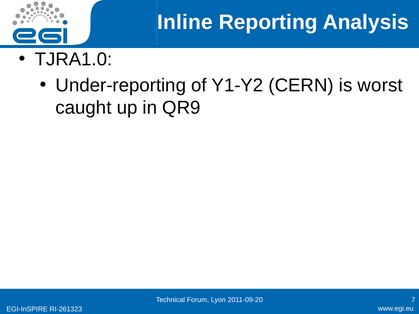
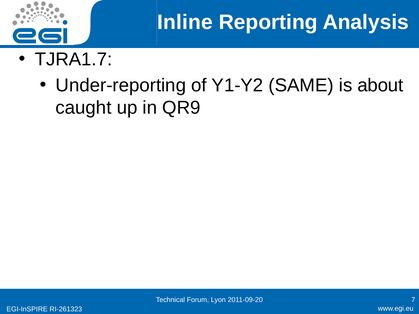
TJRA1.0: TJRA1.0 -> TJRA1.7 (73, 59)
CERN: CERN -> SAME (301, 86)
worst: worst -> about (380, 86)
